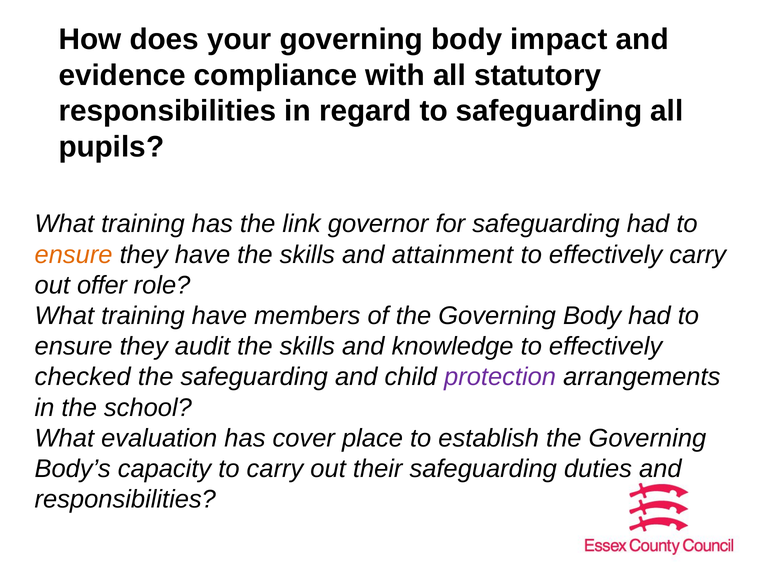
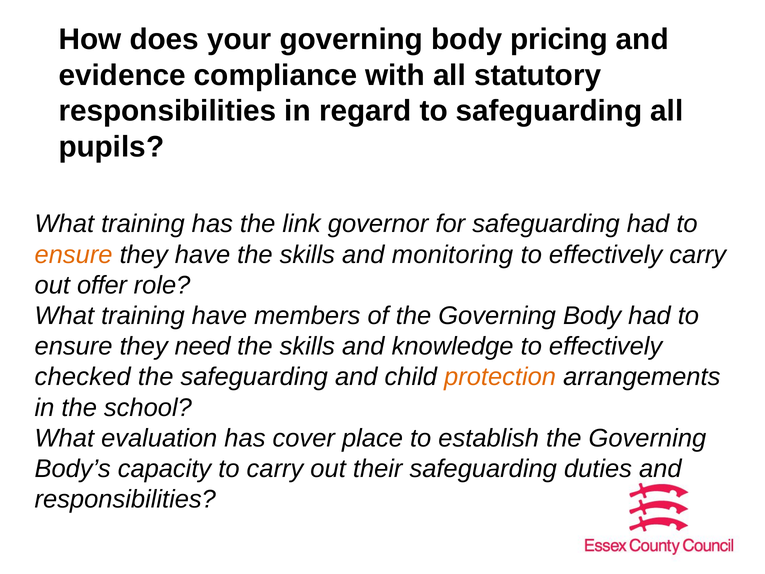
impact: impact -> pricing (559, 39)
attainment: attainment -> monitoring (452, 254)
audit: audit -> need (203, 346)
protection colour: purple -> orange (500, 377)
